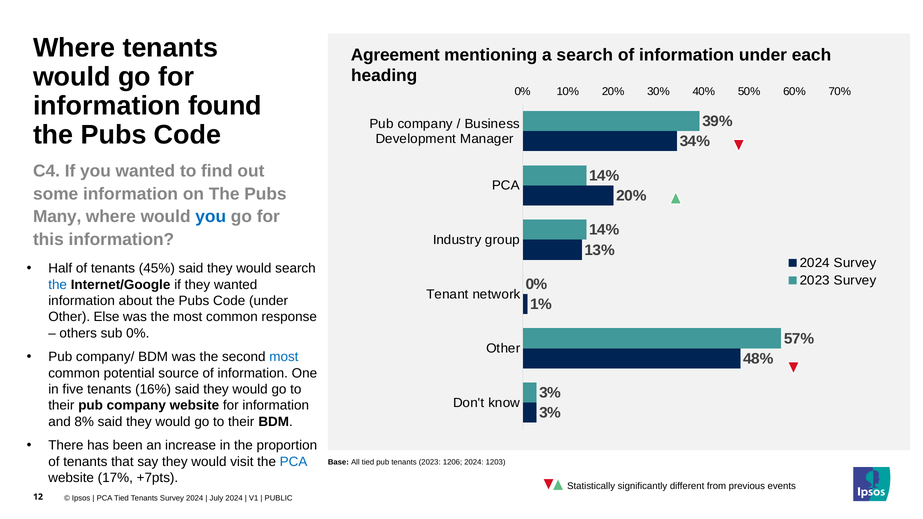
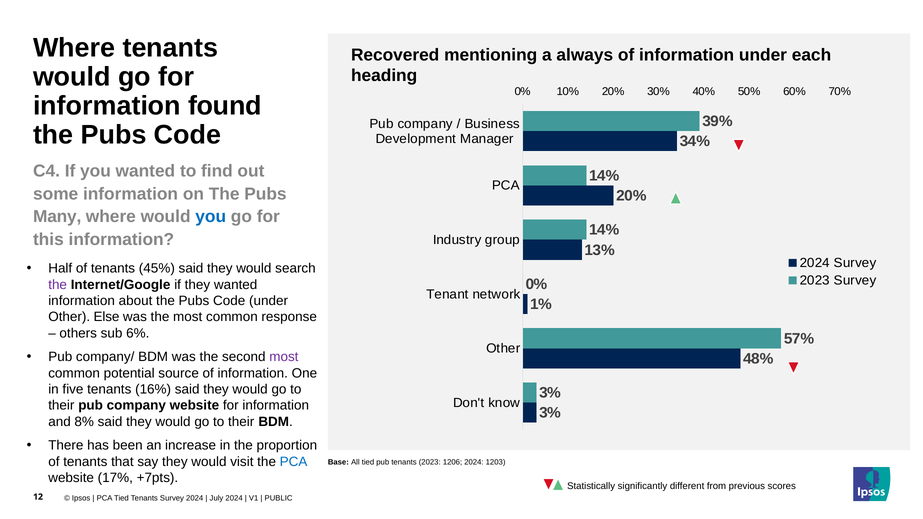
Agreement: Agreement -> Recovered (395, 55)
a search: search -> always (585, 55)
the colour: blue -> purple (58, 285)
sub 0%: 0% -> 6% (138, 333)
most colour: blue -> purple (284, 357)
events: events -> scores (782, 486)
